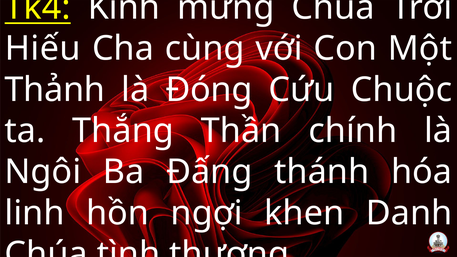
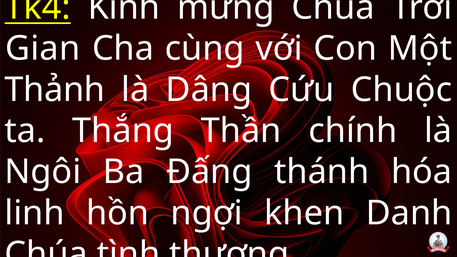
Hiếu: Hiếu -> Gian (43, 49)
Đóng: Đóng -> Dâng (209, 90)
